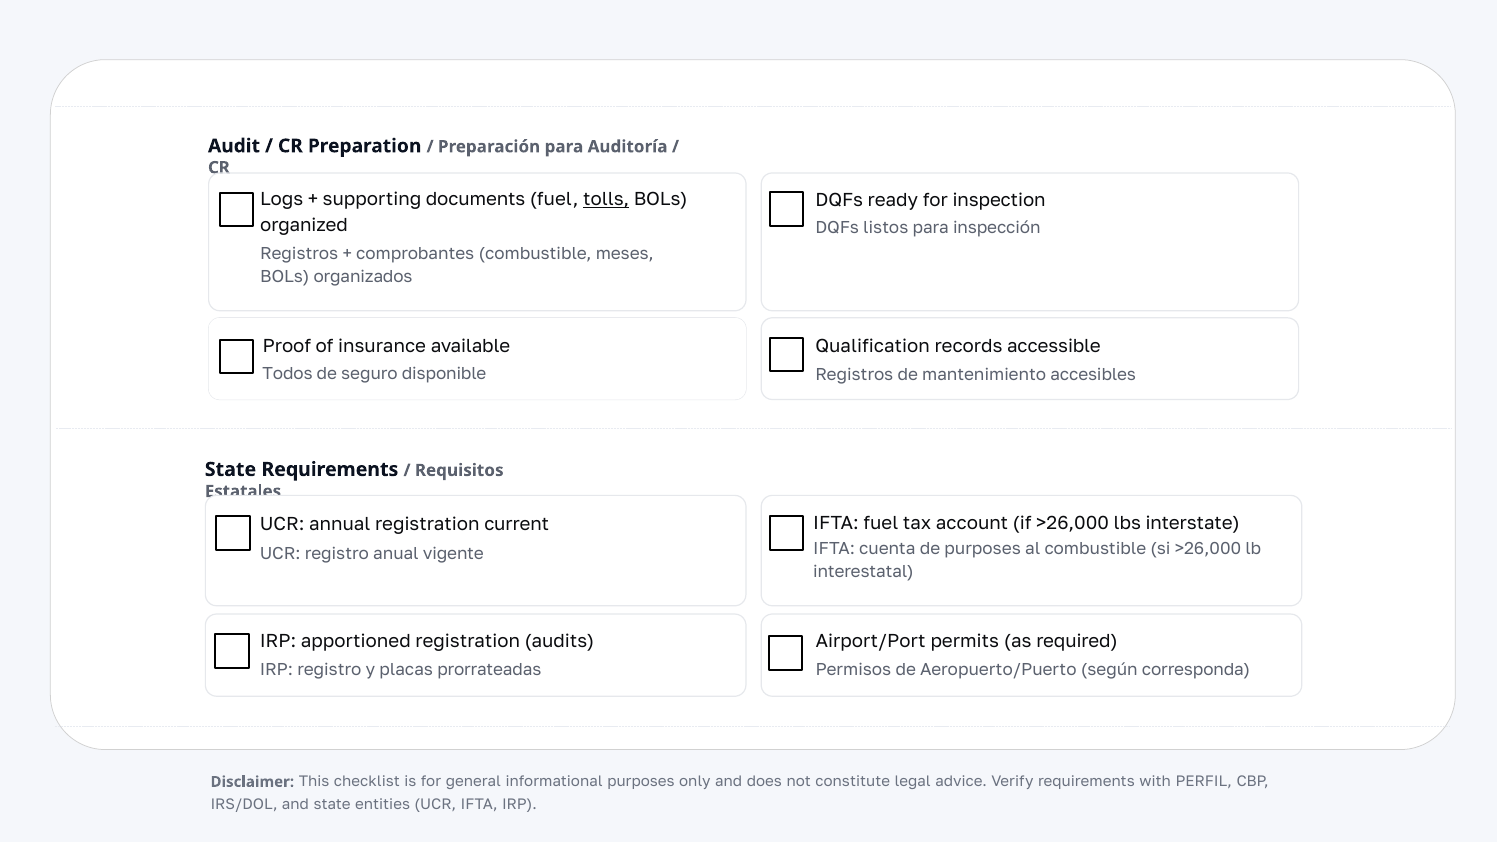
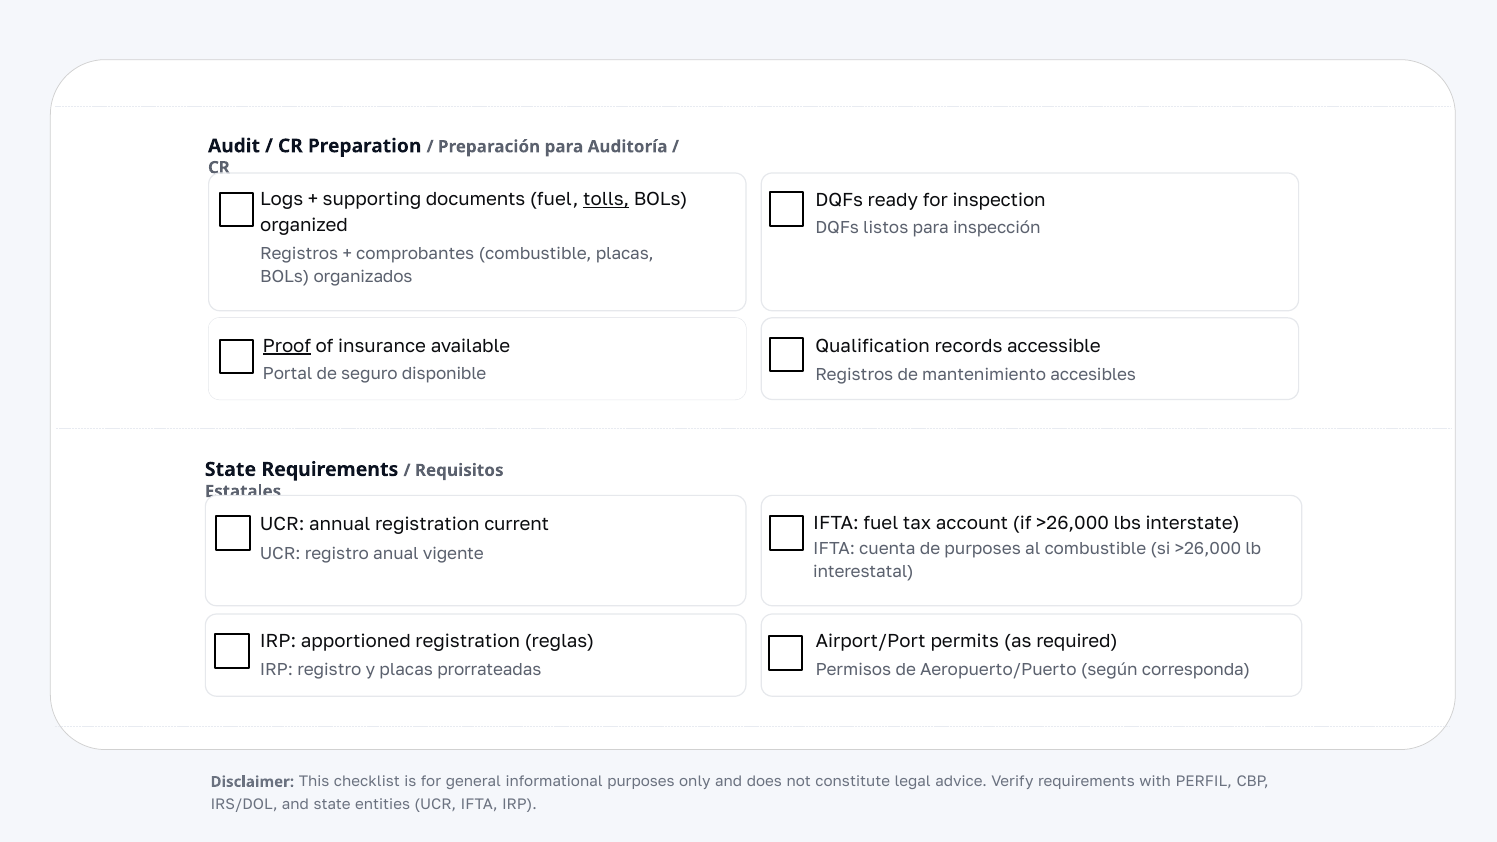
combustible meses: meses -> placas (625, 254)
Proof underline: none -> present (287, 346)
Todos: Todos -> Portal (288, 374)
audits: audits -> reglas (559, 642)
